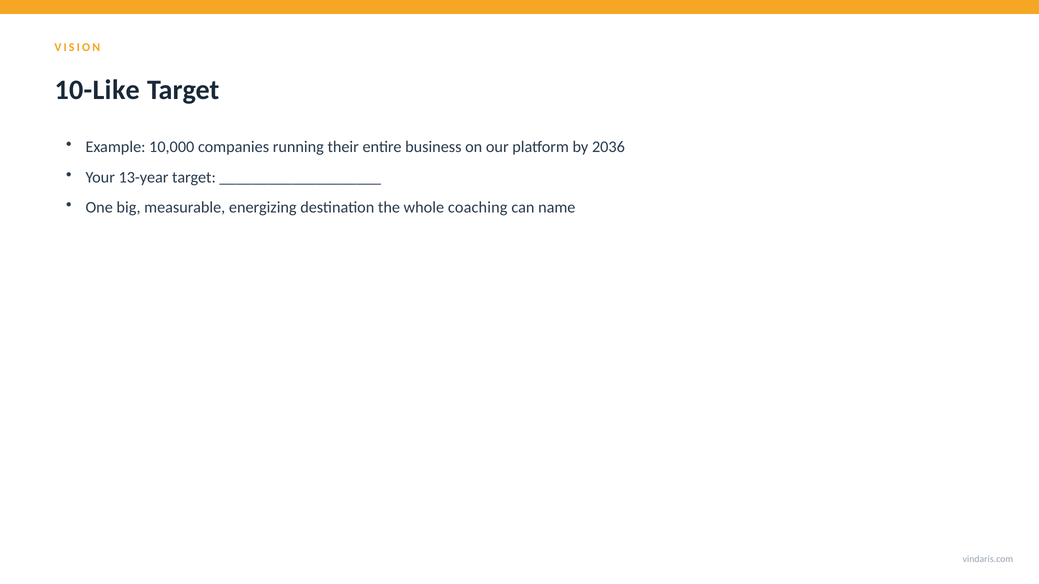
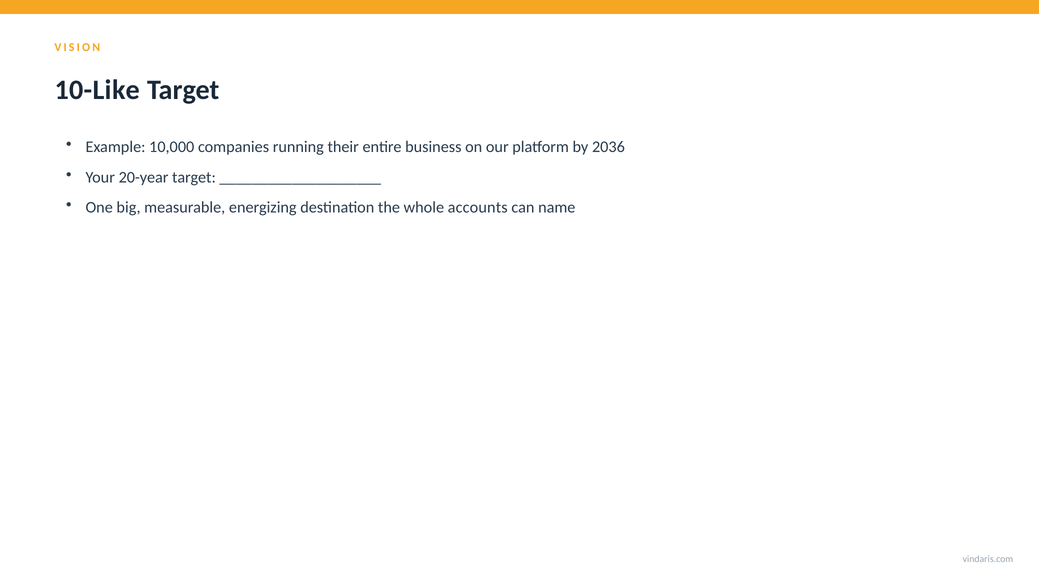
13-year: 13-year -> 20-year (144, 177)
coaching: coaching -> accounts (478, 208)
